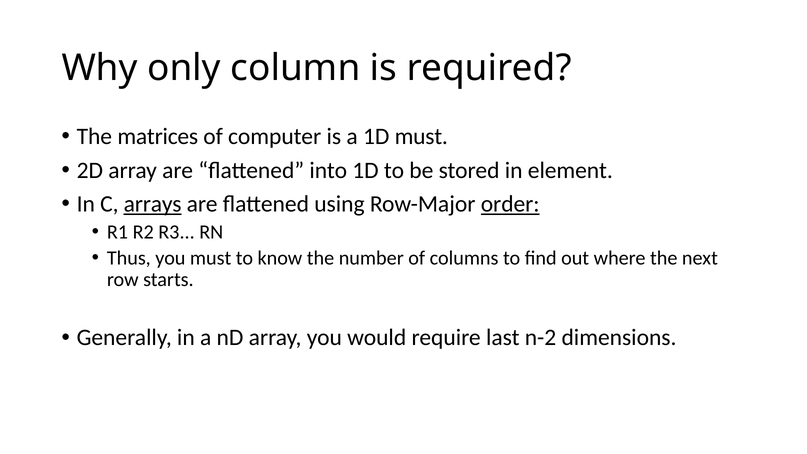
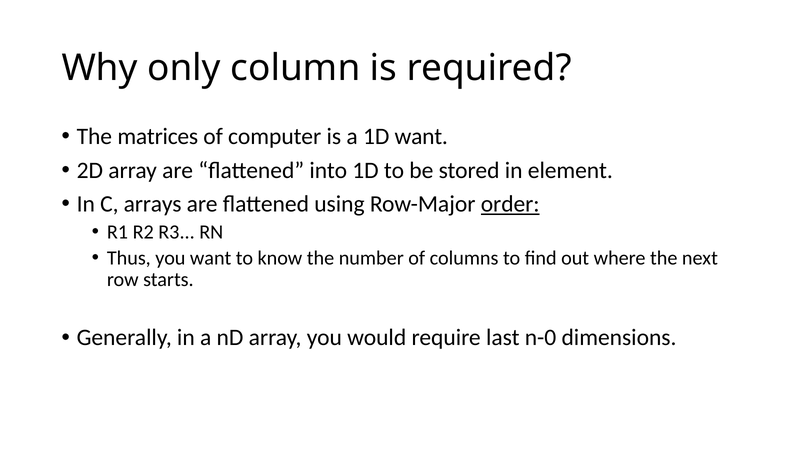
1D must: must -> want (421, 136)
arrays underline: present -> none (153, 204)
you must: must -> want (211, 258)
n-2: n-2 -> n-0 (540, 338)
